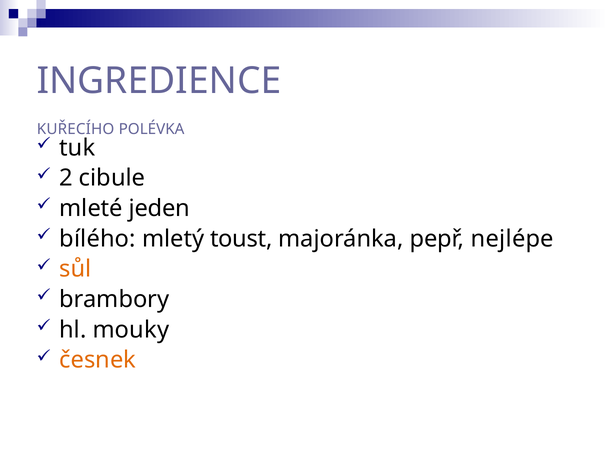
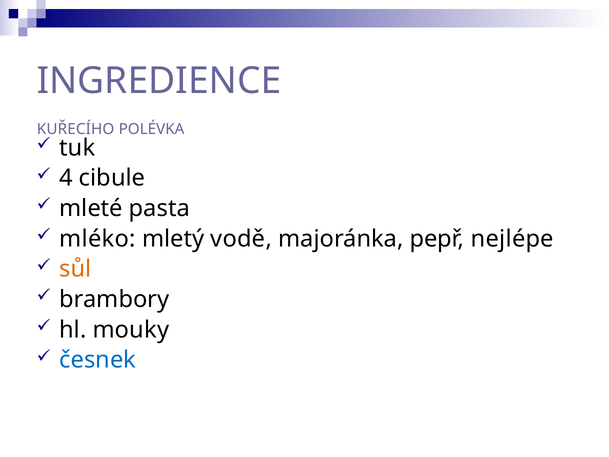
2: 2 -> 4 (66, 178)
jeden: jeden -> pasta (159, 208)
bílého: bílého -> mléko (98, 239)
toust: toust -> vodě (241, 239)
česnek colour: orange -> blue (98, 360)
